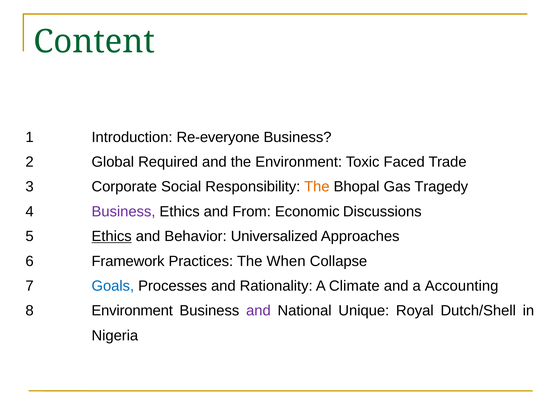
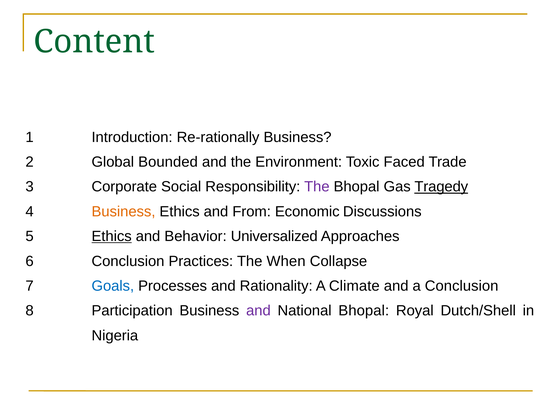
Re-everyone: Re-everyone -> Re-rationally (218, 137)
Required: Required -> Bounded (168, 162)
The colour: orange -> purple (317, 187)
Tragedy underline: none -> present (441, 187)
Business colour: purple -> orange (124, 212)
6 Framework: Framework -> Conclusion (128, 261)
a Accounting: Accounting -> Conclusion (462, 286)
8 Environment: Environment -> Participation (132, 311)
National Unique: Unique -> Bhopal (364, 311)
